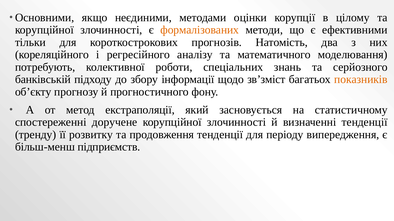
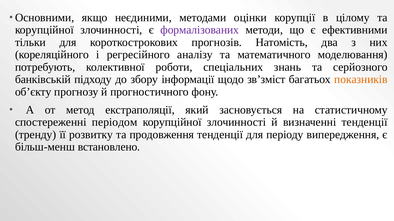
формалізованих colour: orange -> purple (200, 30)
доручене: доручене -> періодом (115, 122)
підприємств: підприємств -> встановлено (109, 147)
